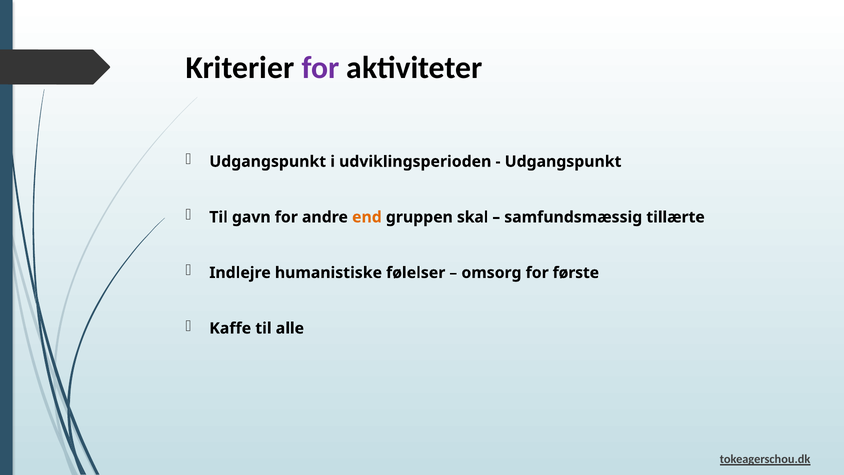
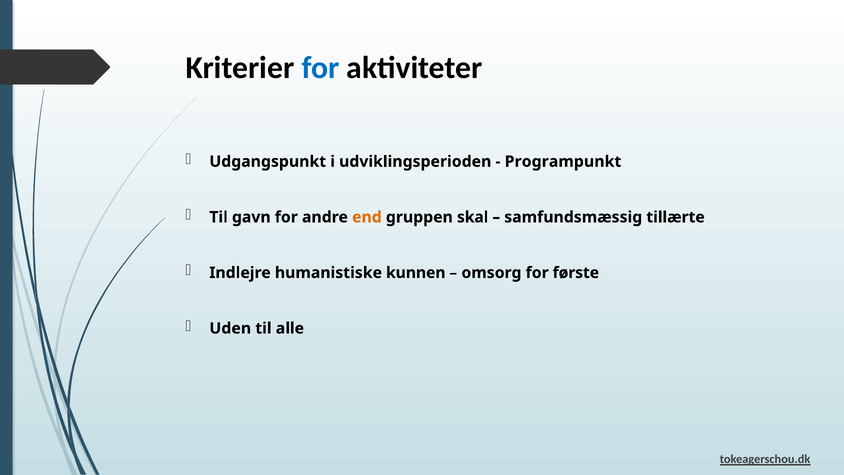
for colour: purple -> blue (320, 68)
Udgangspunkt: Udgangspunkt -> Programpunkt (563, 161)
følelser: følelser -> kunnen (416, 273)
Kaffe: Kaffe -> Uden (230, 328)
